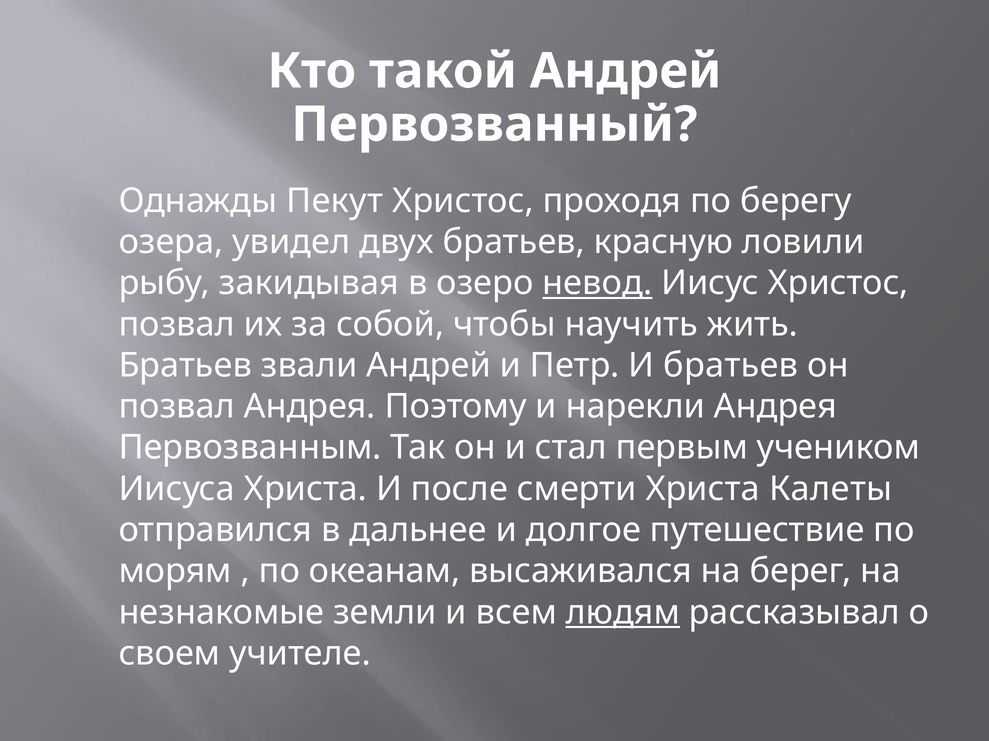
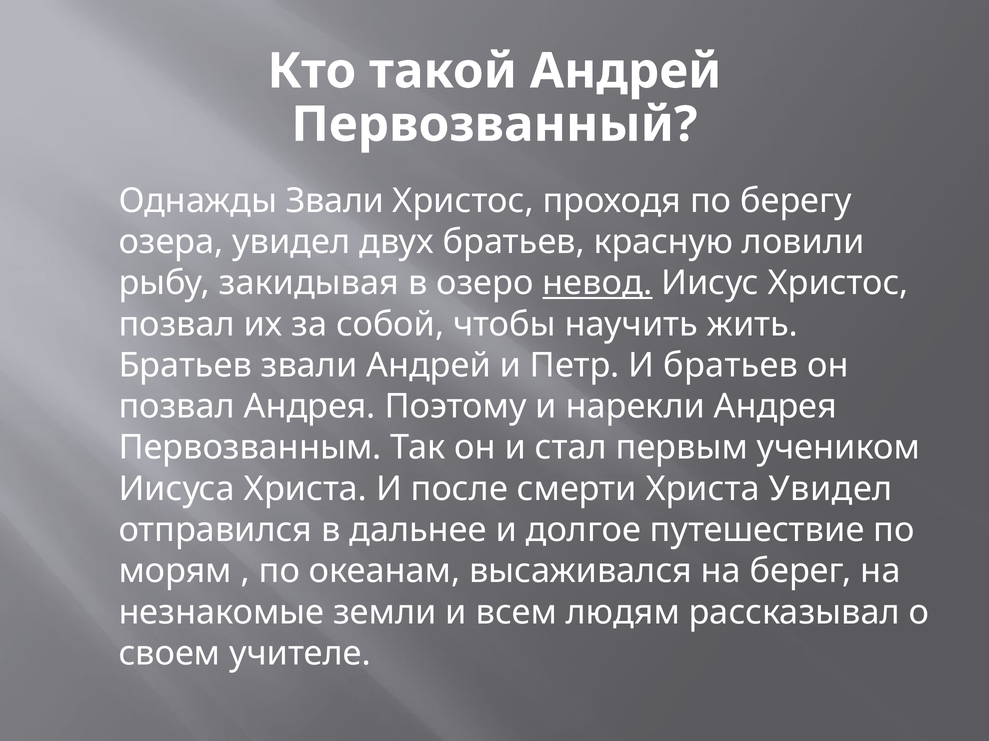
Однажды Пекут: Пекут -> Звали (335, 201)
Христа Калеты: Калеты -> Увидел (831, 489)
людям underline: present -> none (623, 613)
